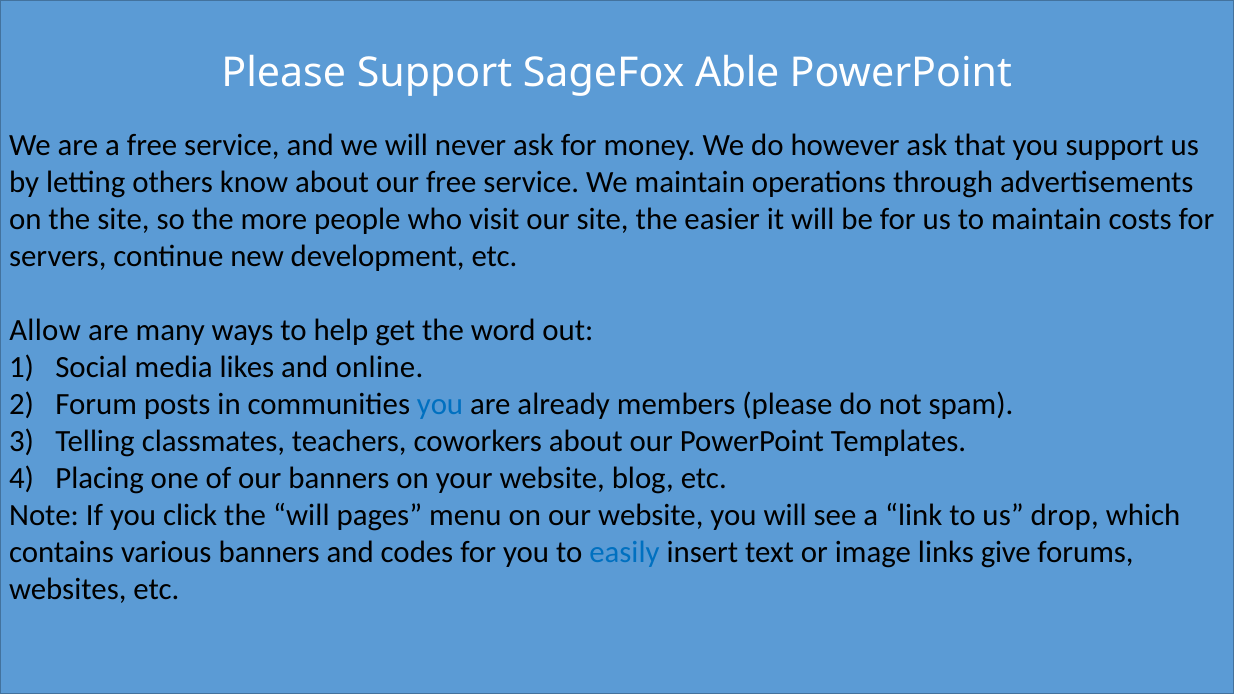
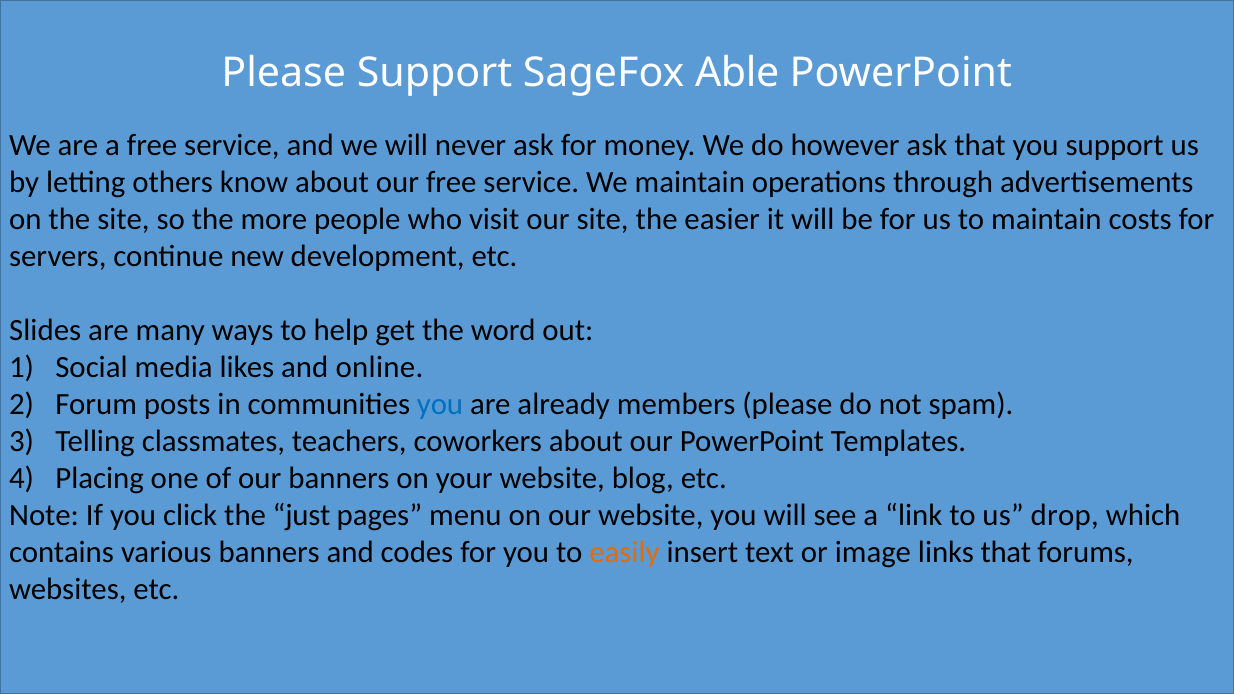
Allow: Allow -> Slides (45, 331)
the will: will -> just (302, 516)
easily colour: blue -> orange (624, 553)
links give: give -> that (1006, 553)
